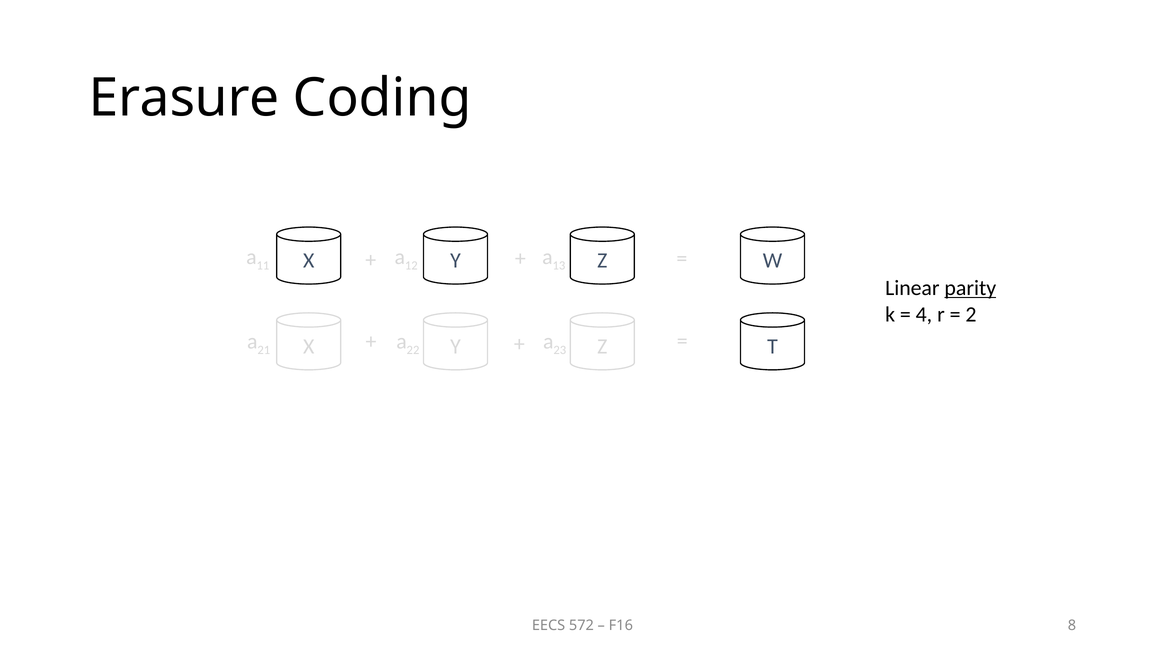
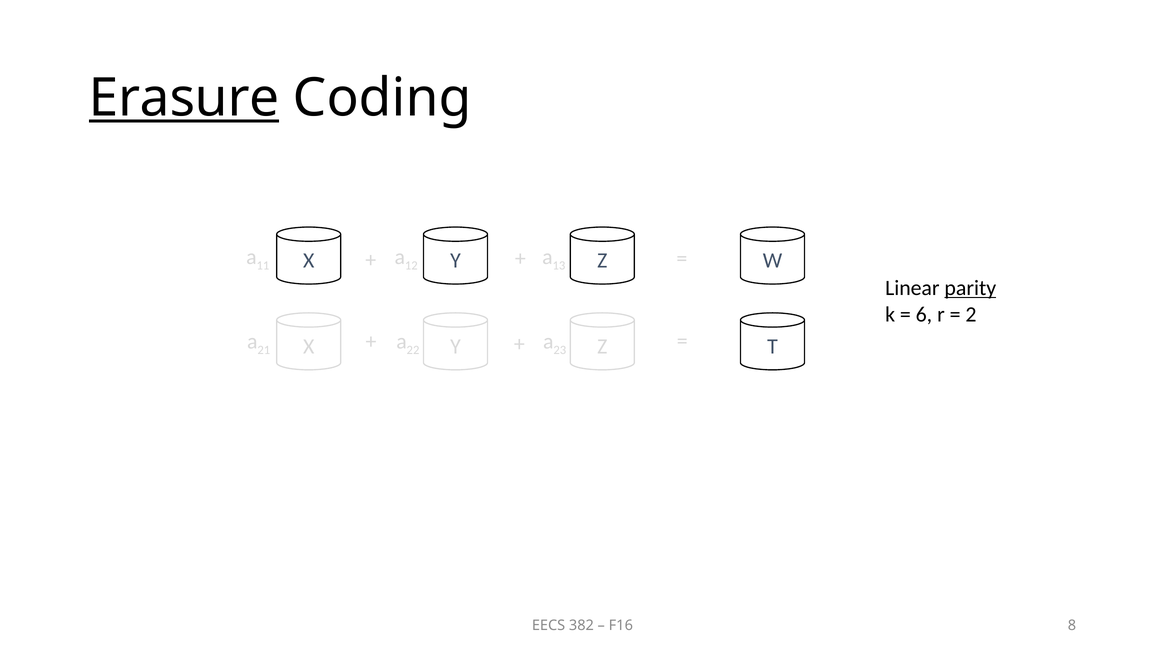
Erasure underline: none -> present (184, 98)
4: 4 -> 6 (924, 314)
572: 572 -> 382 (581, 625)
